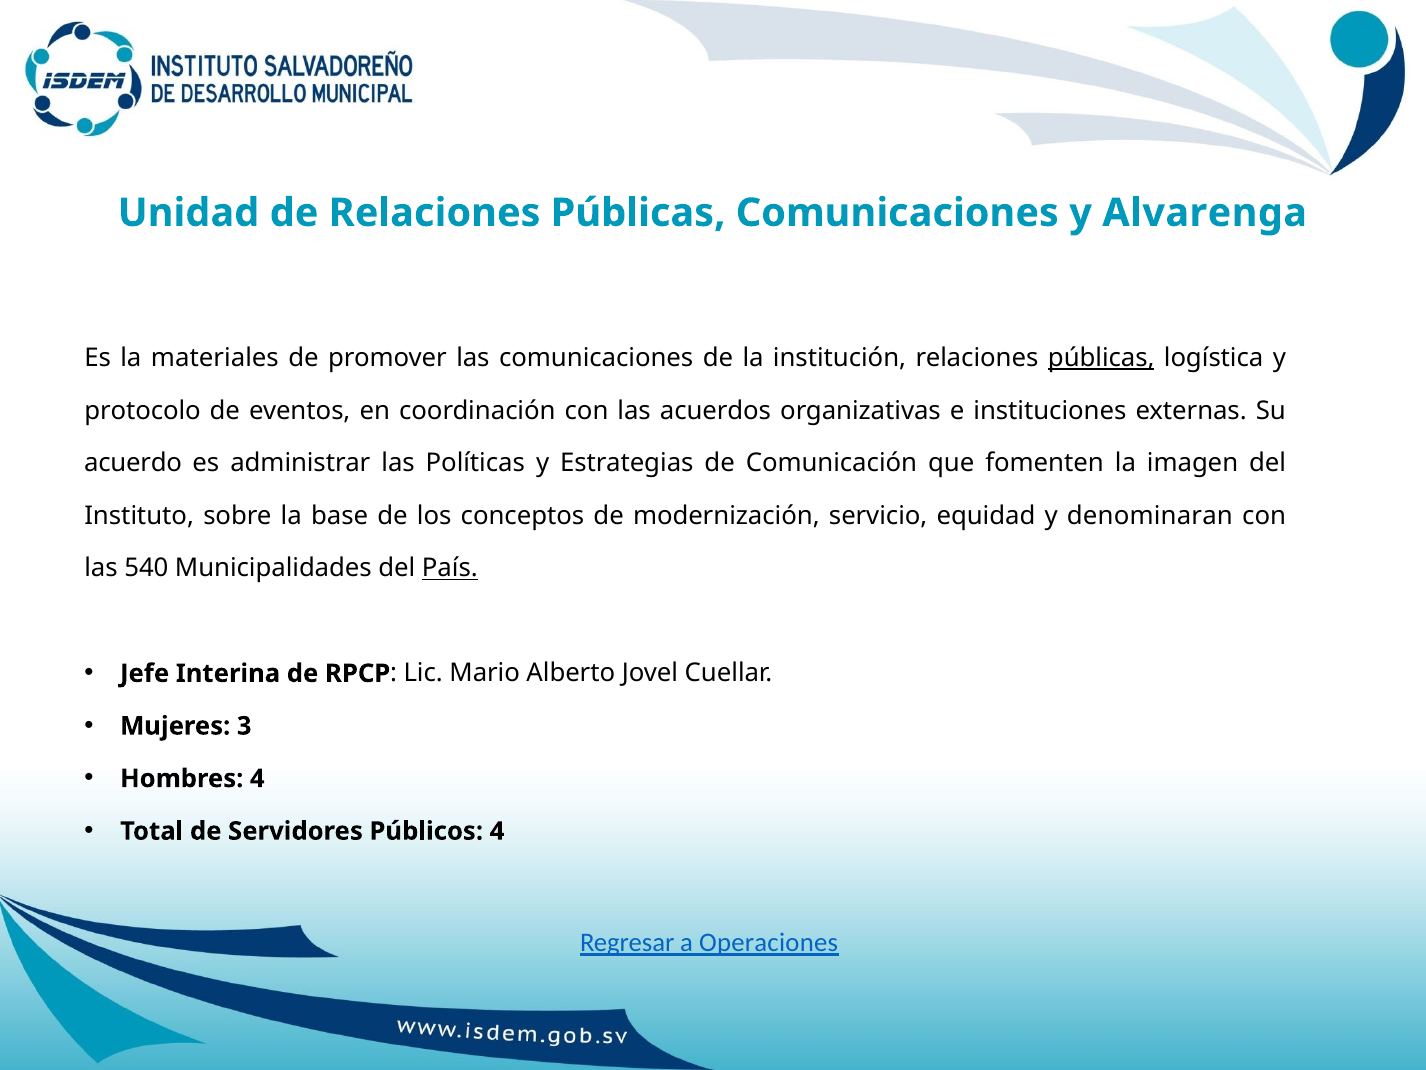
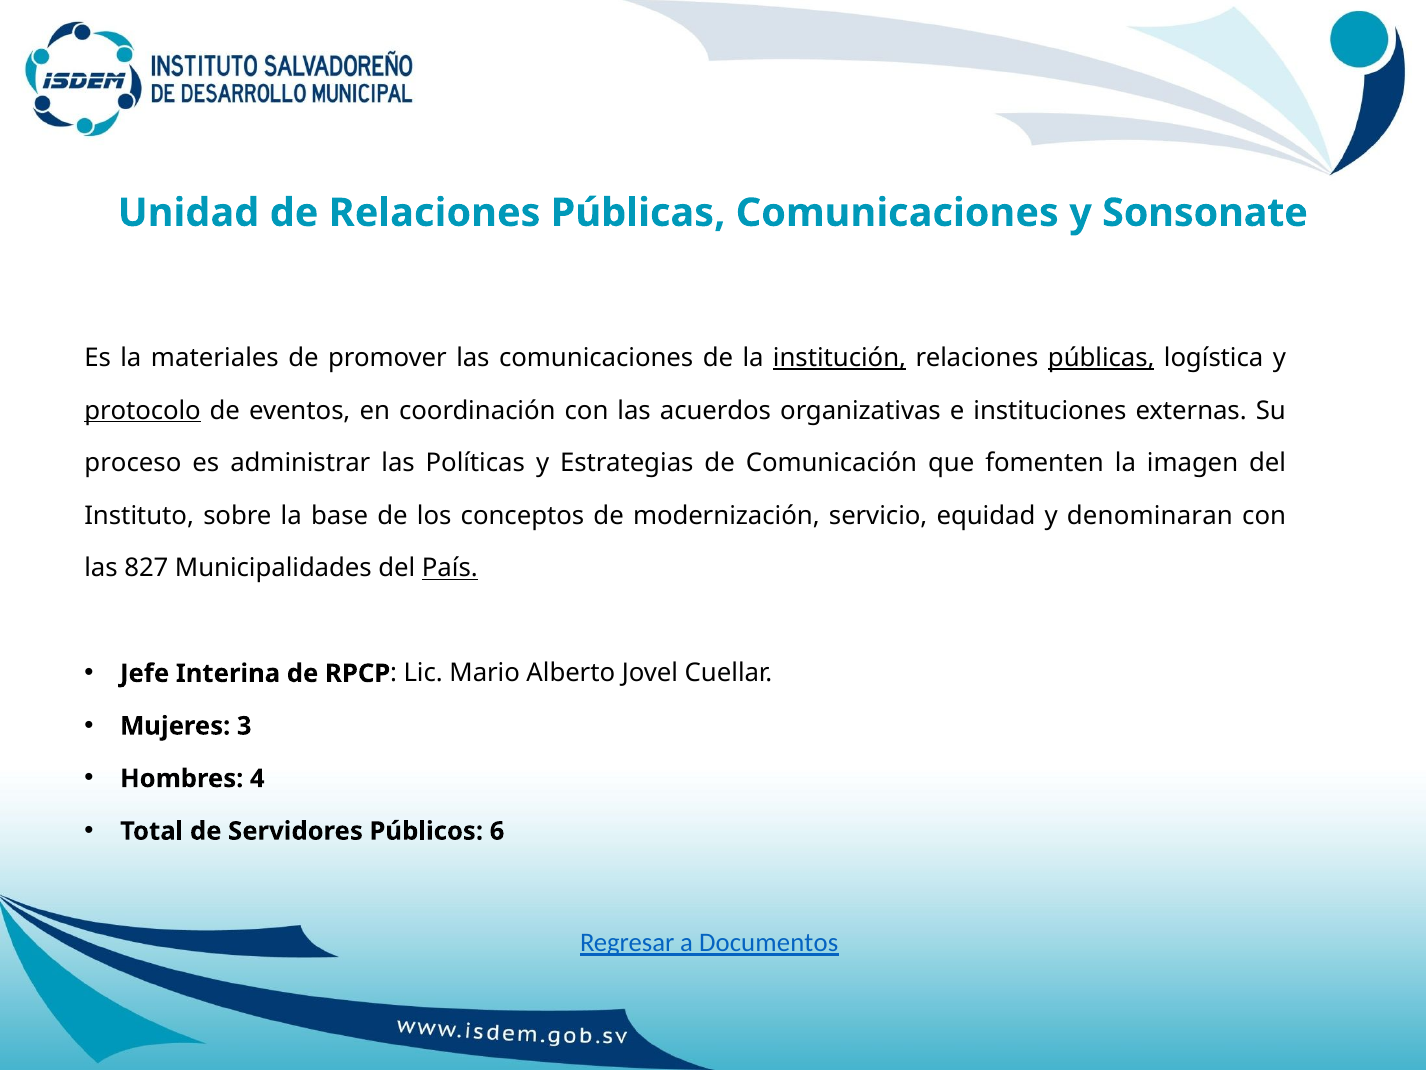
Alvarenga: Alvarenga -> Sonsonate (1205, 213)
institución underline: none -> present (840, 358)
protocolo underline: none -> present (143, 410)
acuerdo: acuerdo -> proceso (133, 463)
540: 540 -> 827 (146, 568)
Públicos 4: 4 -> 6 (497, 831)
Operaciones: Operaciones -> Documentos (769, 943)
